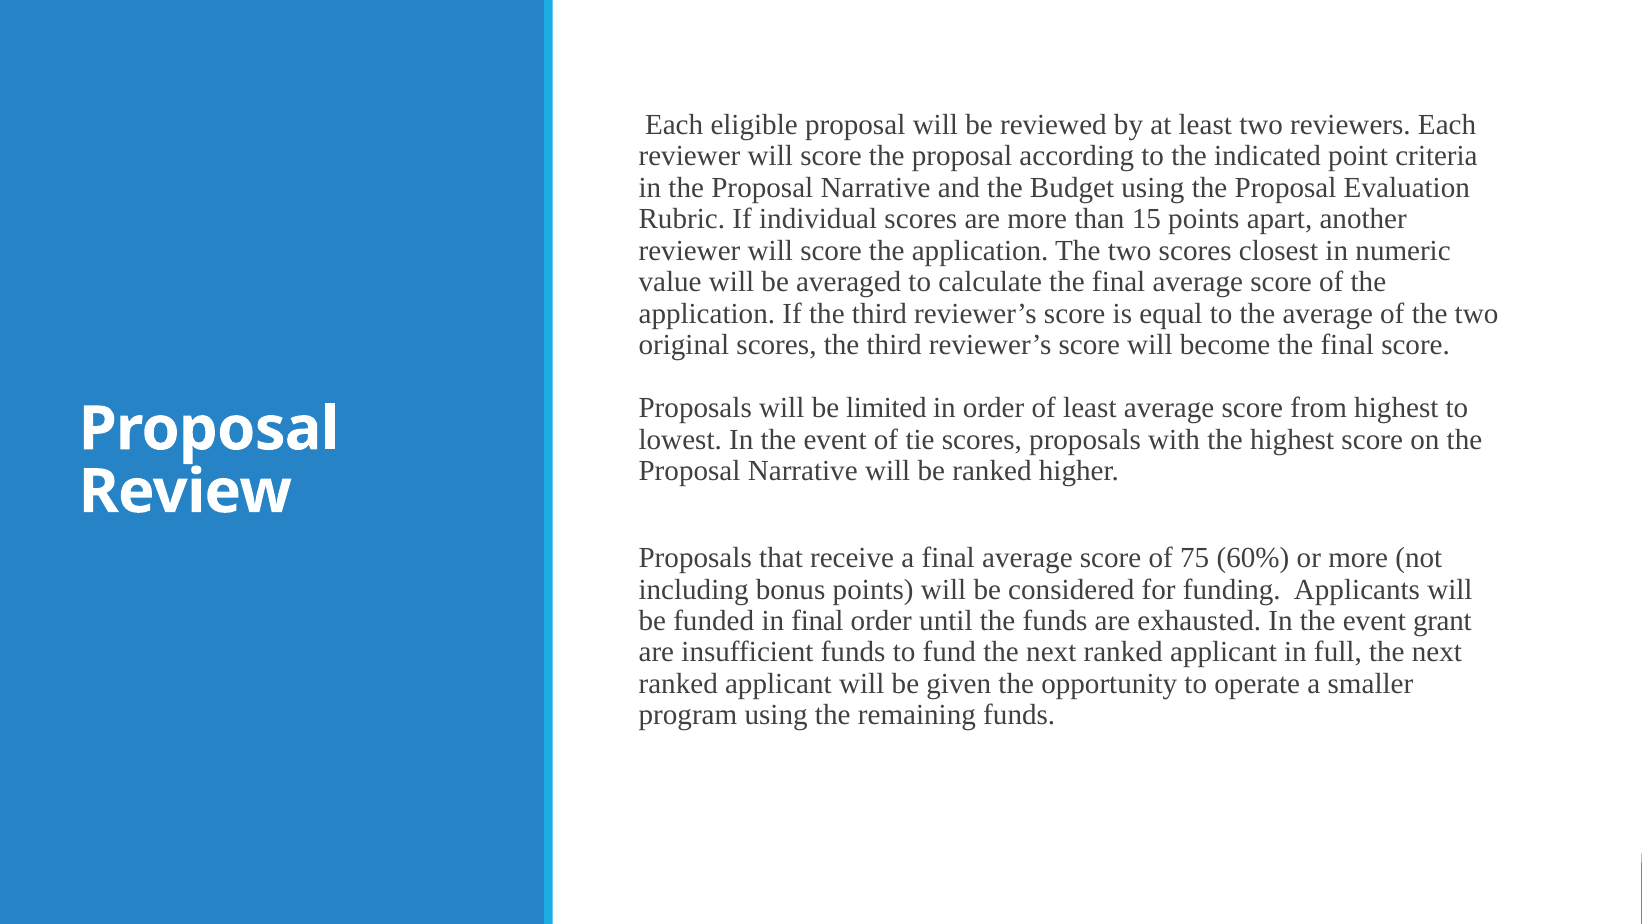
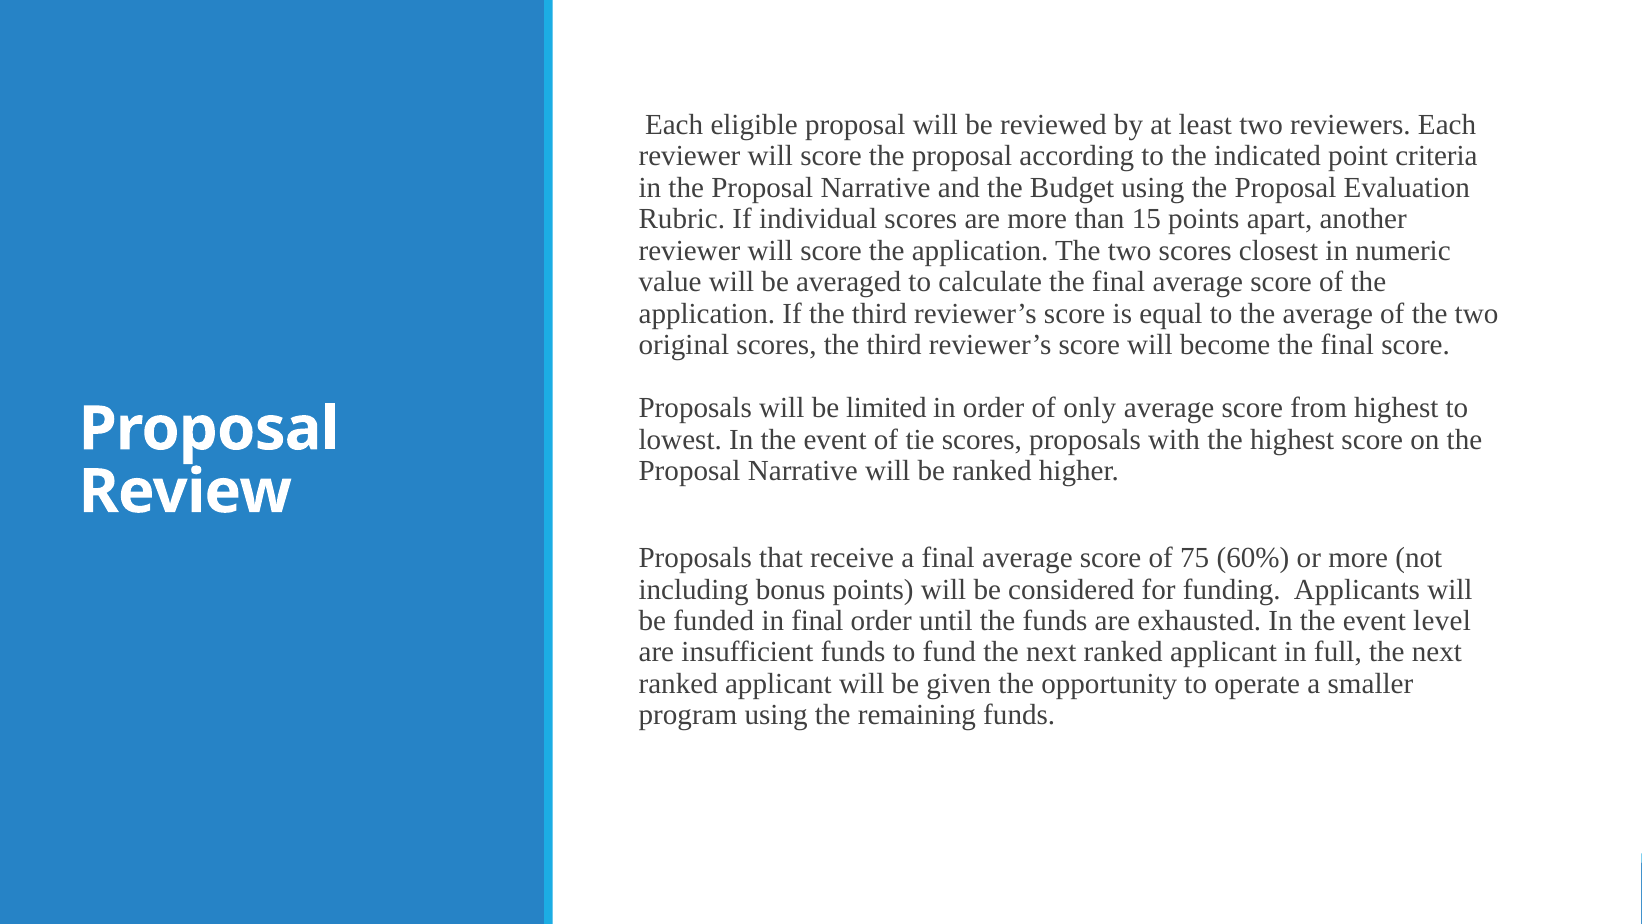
of least: least -> only (1090, 408)
grant: grant -> level (1442, 621)
